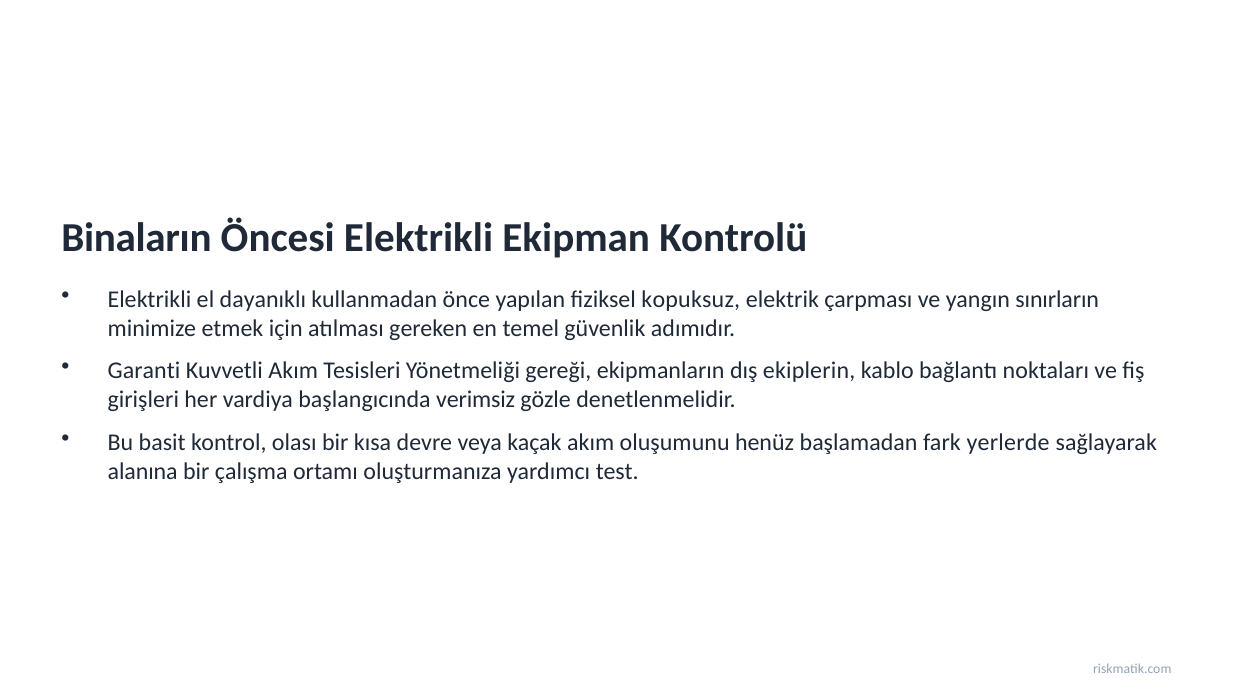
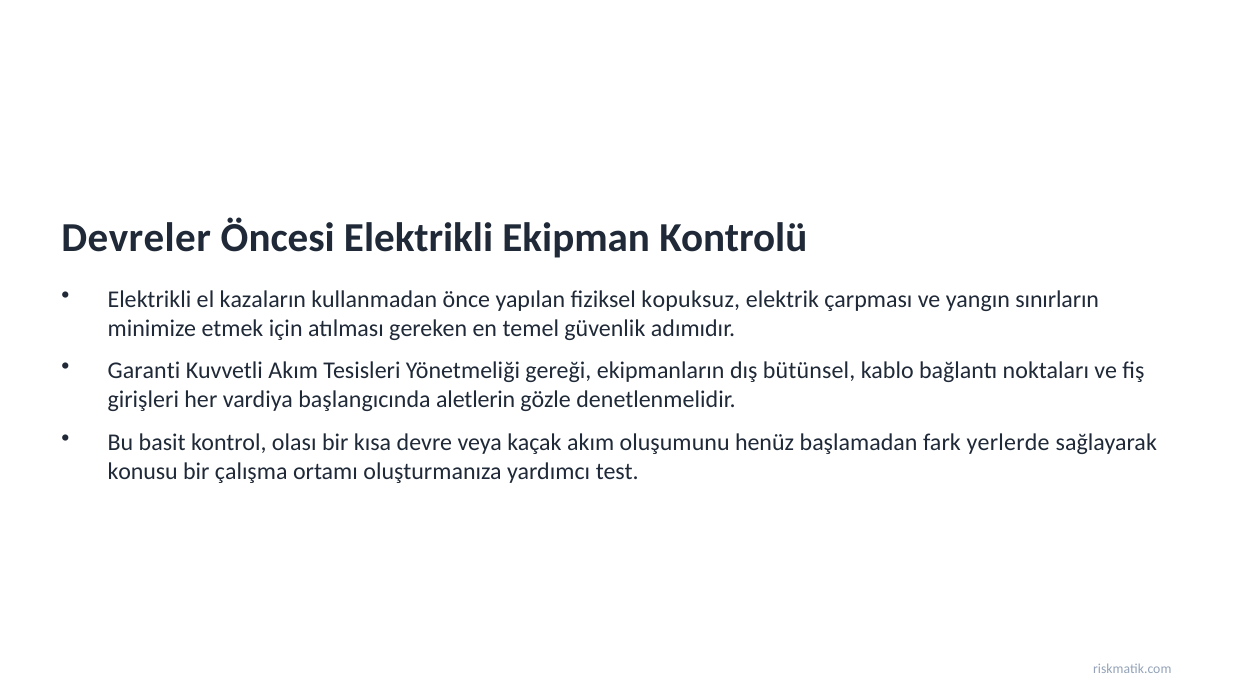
Binaların: Binaların -> Devreler (136, 237)
dayanıklı: dayanıklı -> kazaların (263, 299)
ekiplerin: ekiplerin -> bütünsel (809, 371)
verimsiz: verimsiz -> aletlerin (476, 400)
alanına: alanına -> konusu (143, 471)
